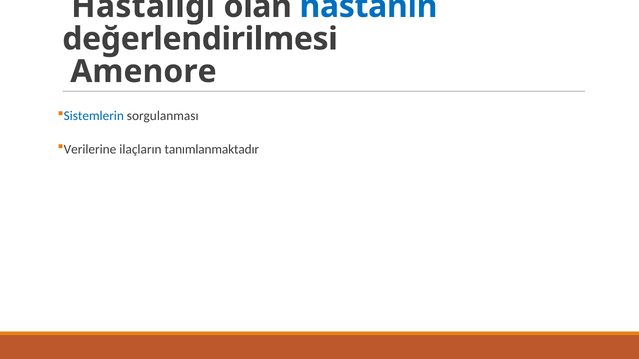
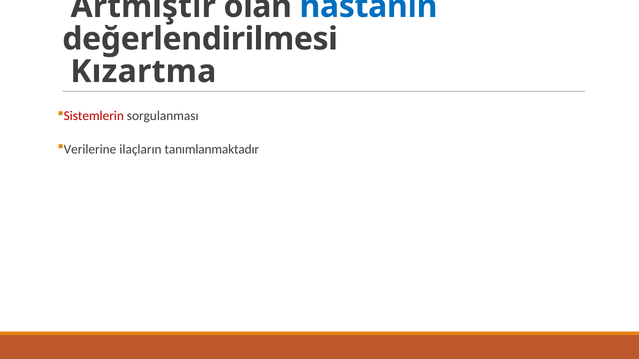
Hastalığı: Hastalığı -> Artmıştır (143, 6)
Amenore: Amenore -> Kızartma (143, 72)
Sistemlerin colour: blue -> red (94, 116)
